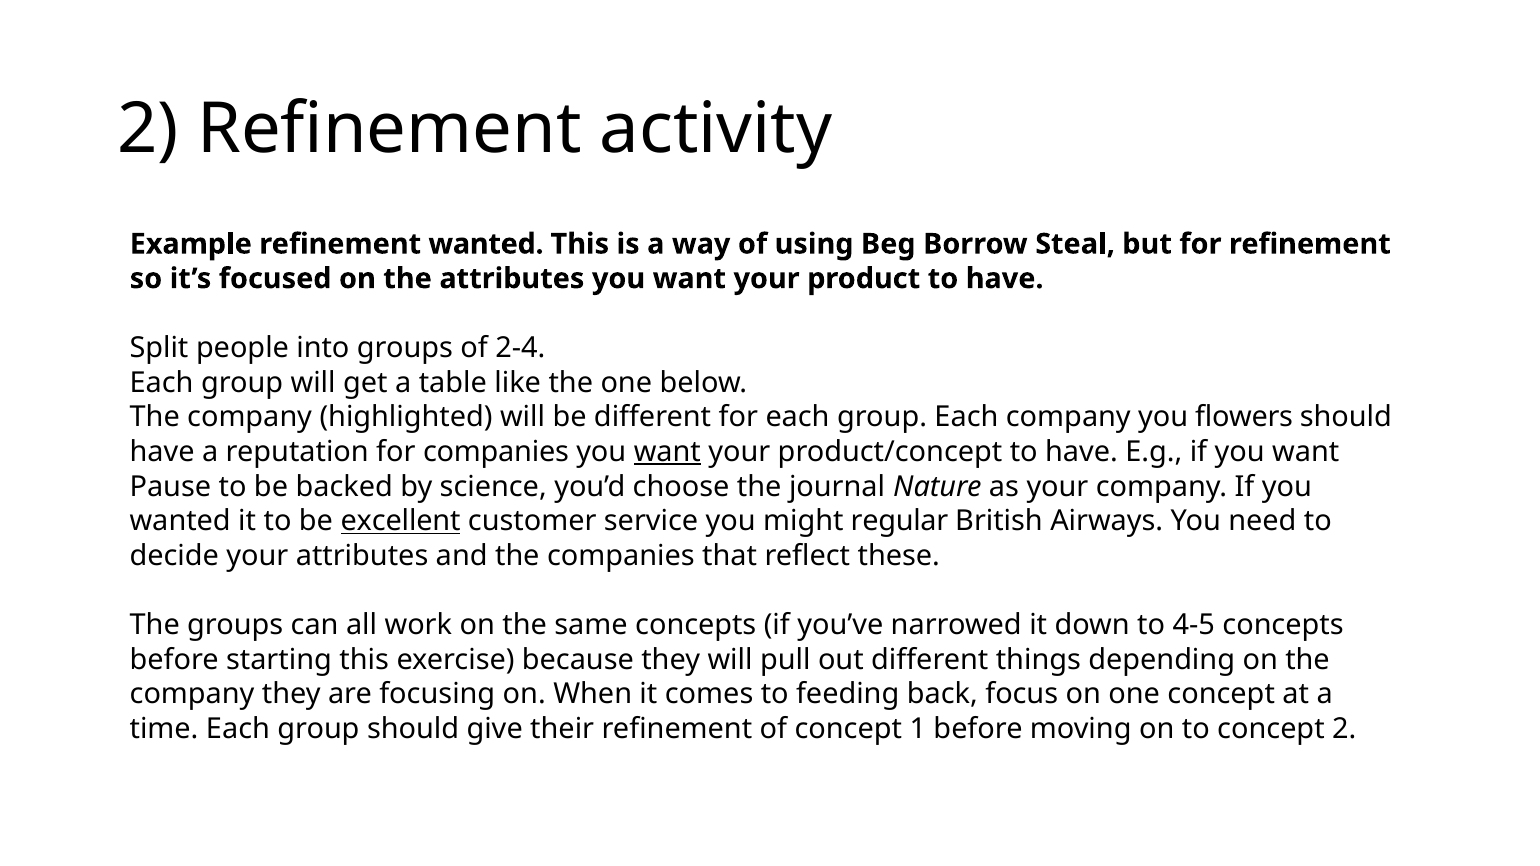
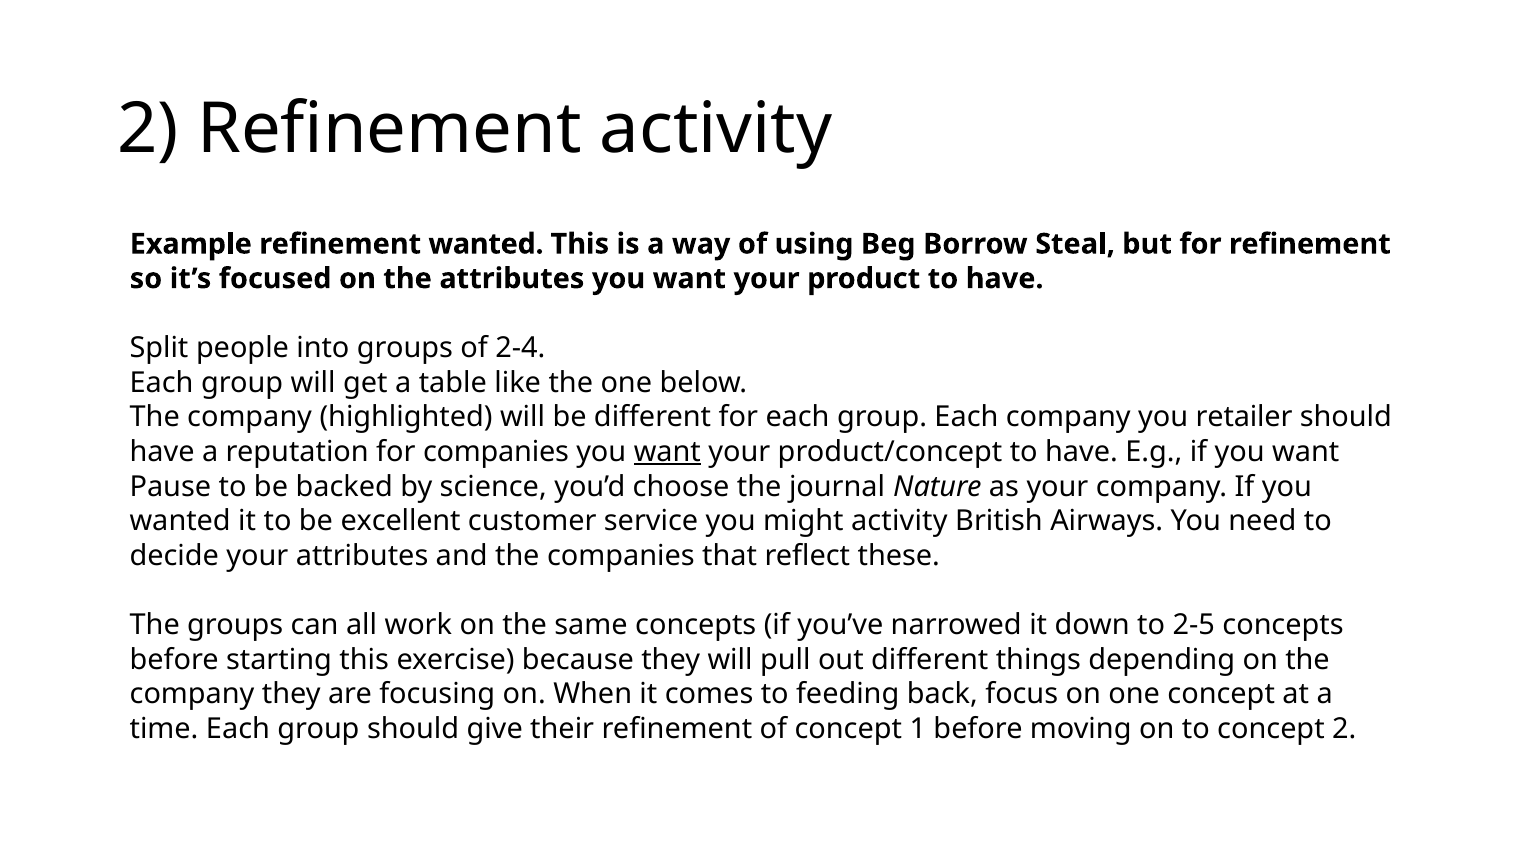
flowers: flowers -> retailer (1244, 417)
excellent underline: present -> none (401, 521)
might regular: regular -> activity (899, 521)
4-5: 4-5 -> 2-5 (1194, 625)
